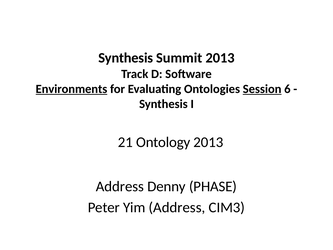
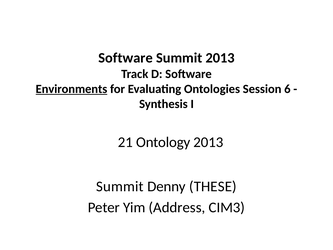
Synthesis: Synthesis -> Software (126, 58)
Session underline: present -> none (262, 89)
Address: Address -> Summit (120, 186)
PHASE: PHASE -> THESE (213, 186)
